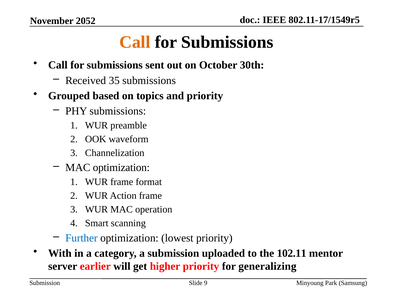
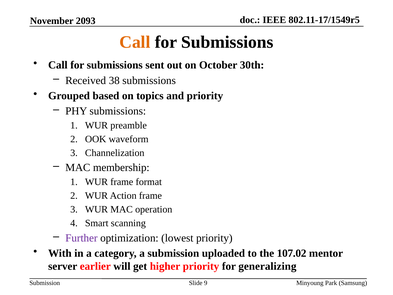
2052: 2052 -> 2093 (86, 21)
35: 35 -> 38 (114, 80)
MAC optimization: optimization -> membership (121, 167)
Further colour: blue -> purple (81, 238)
102.11: 102.11 -> 107.02 (292, 253)
